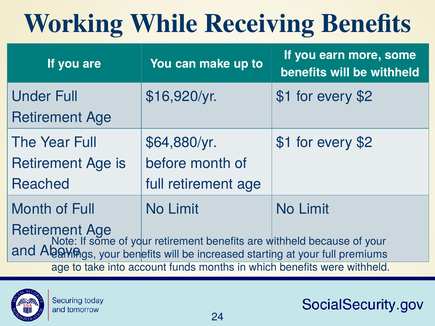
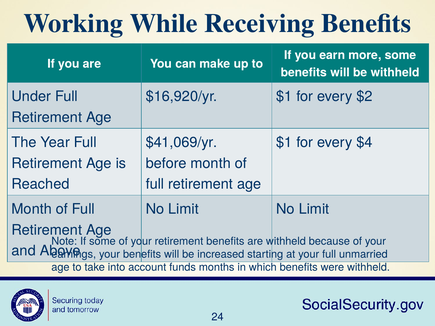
$64,880/yr: $64,880/yr -> $41,069/yr (182, 143)
$2: $2 -> $4 (364, 143)
premiums: premiums -> unmarried (363, 254)
